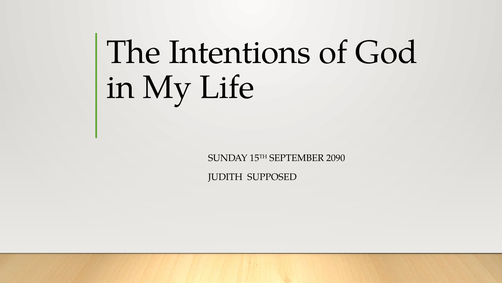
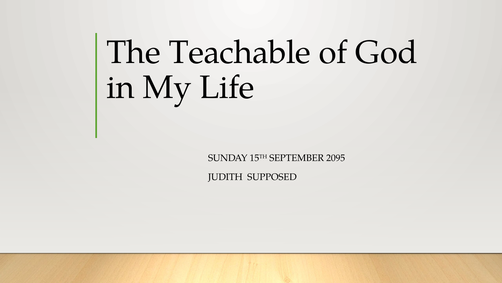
Intentions: Intentions -> Teachable (240, 52)
2090: 2090 -> 2095 (336, 158)
